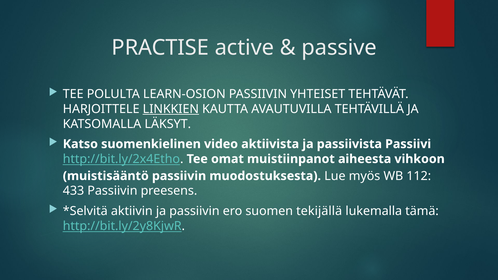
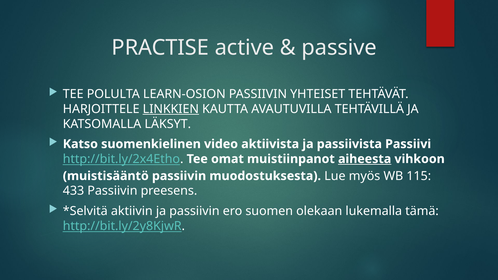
aiheesta underline: none -> present (365, 159)
112: 112 -> 115 (419, 176)
tekijällä: tekijällä -> olekaan (319, 211)
